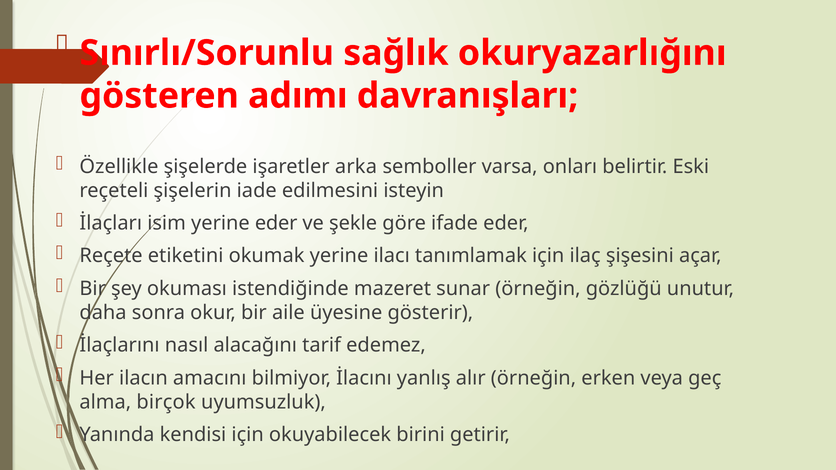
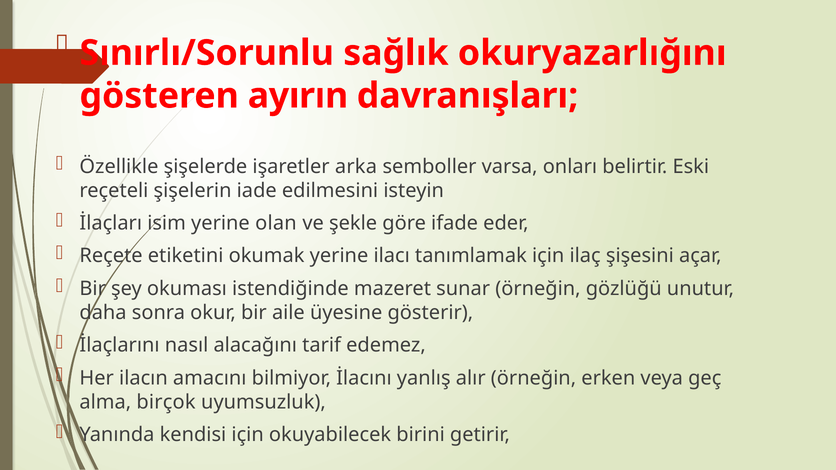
adımı: adımı -> ayırın (298, 96)
yerine eder: eder -> olan (276, 223)
